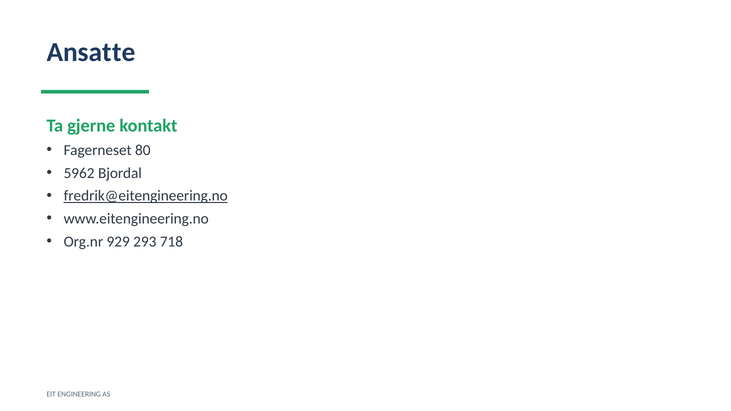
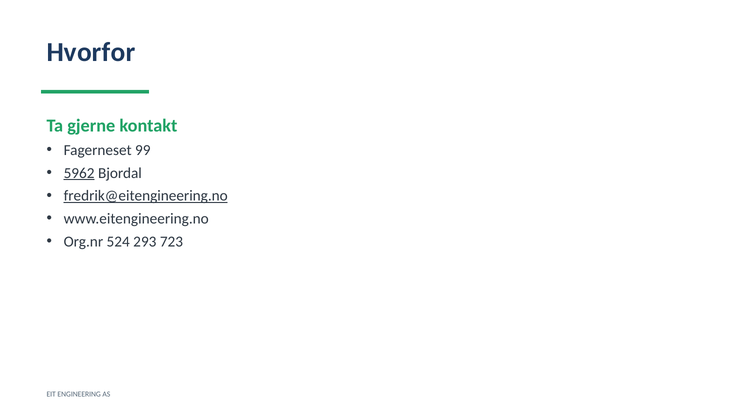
Ansatte: Ansatte -> Hvorfor (91, 52)
80: 80 -> 99 (143, 150)
5962 underline: none -> present (79, 173)
929: 929 -> 524 (118, 242)
718: 718 -> 723 (171, 242)
